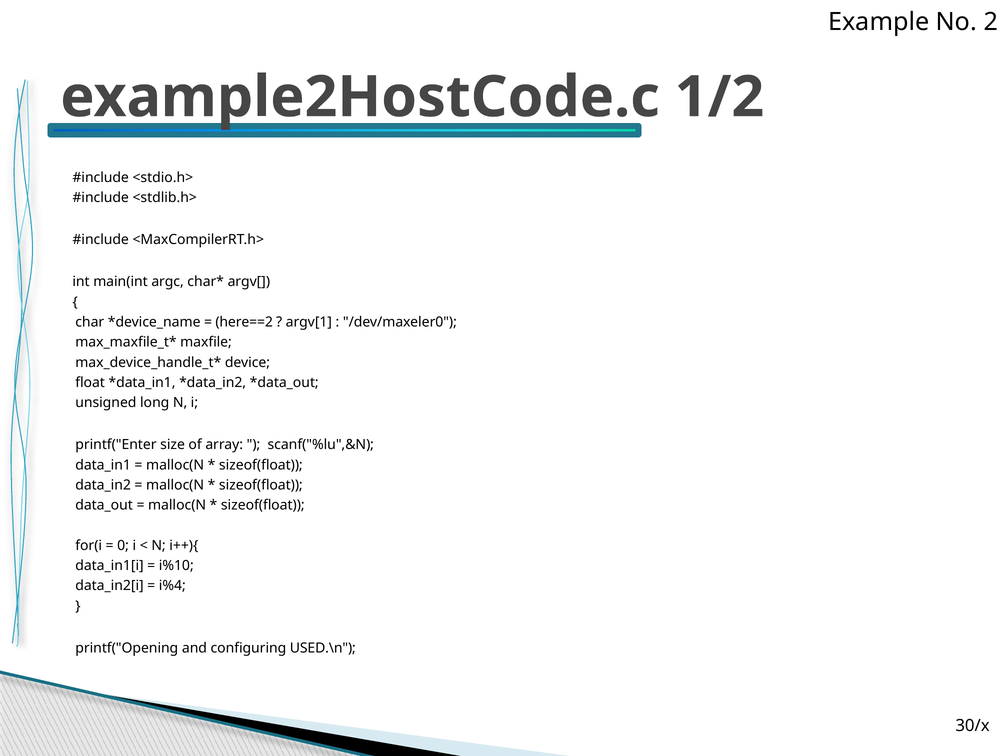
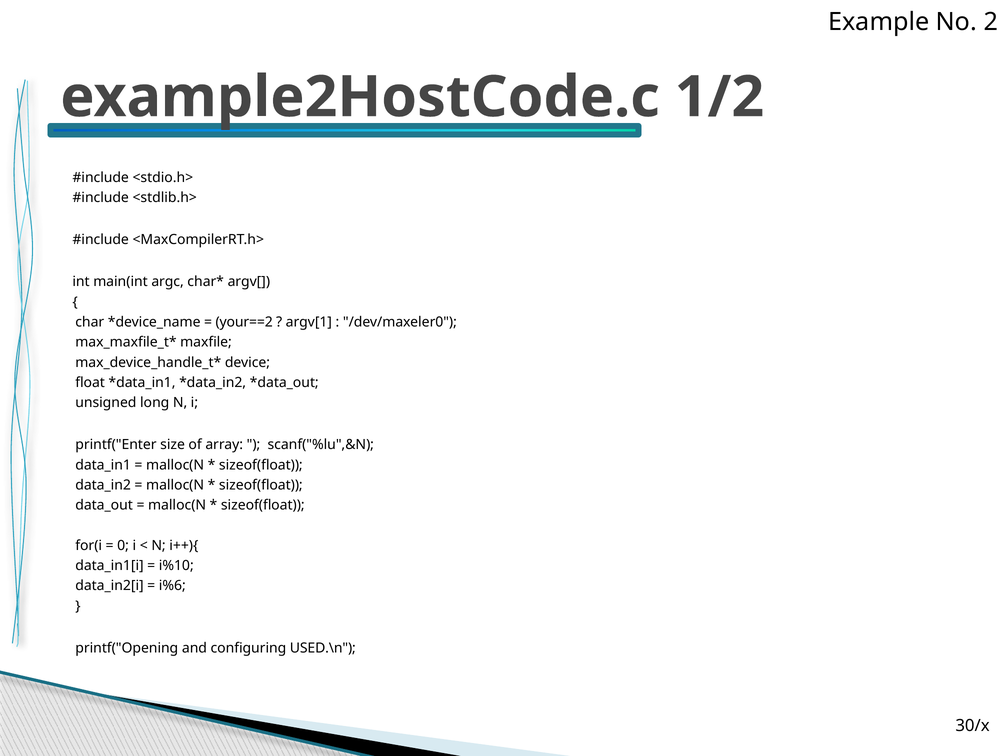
here==2: here==2 -> your==2 (244, 322)
i%4: i%4 -> i%6 (172, 586)
